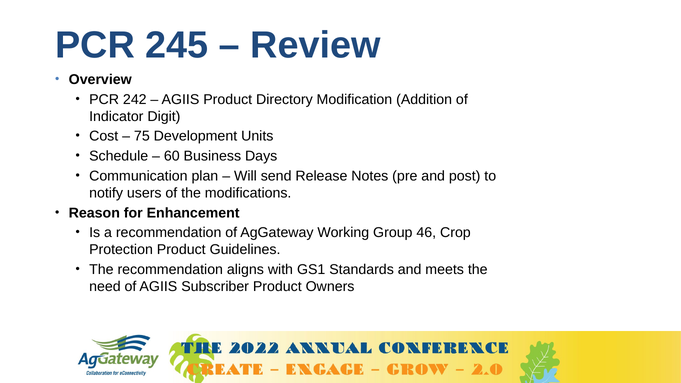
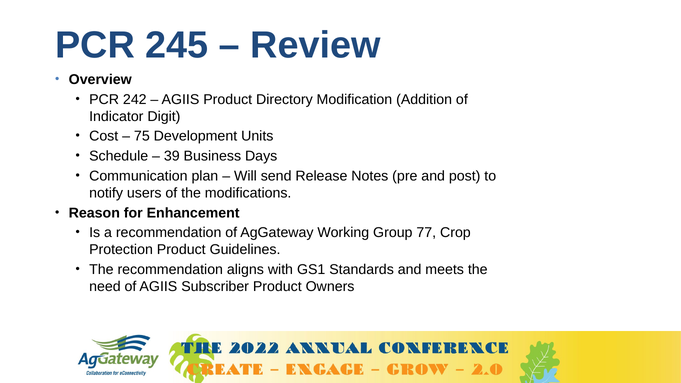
60: 60 -> 39 (172, 156)
46: 46 -> 77 (426, 233)
